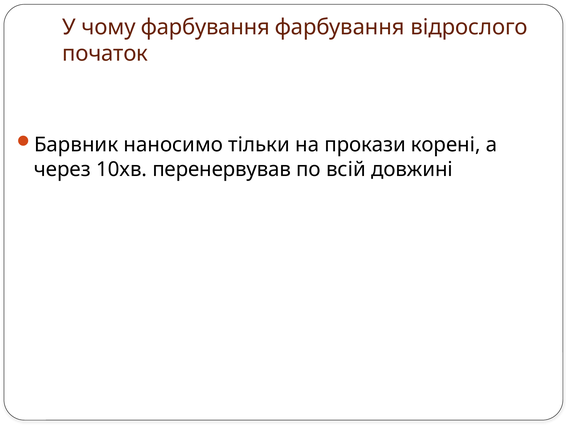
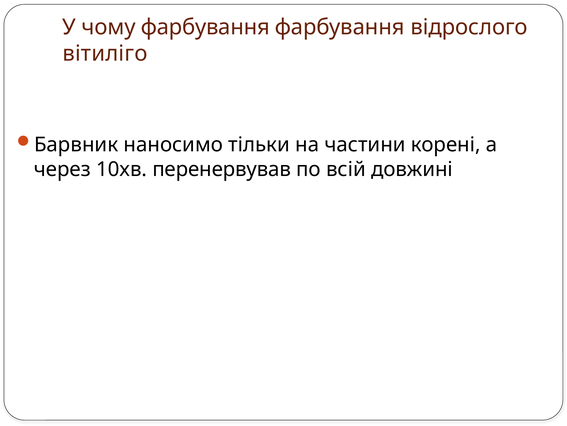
початок: початок -> вітиліго (105, 53)
прокази: прокази -> частини (365, 144)
